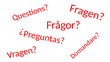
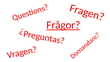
Frågor underline: none -> present (63, 25)
